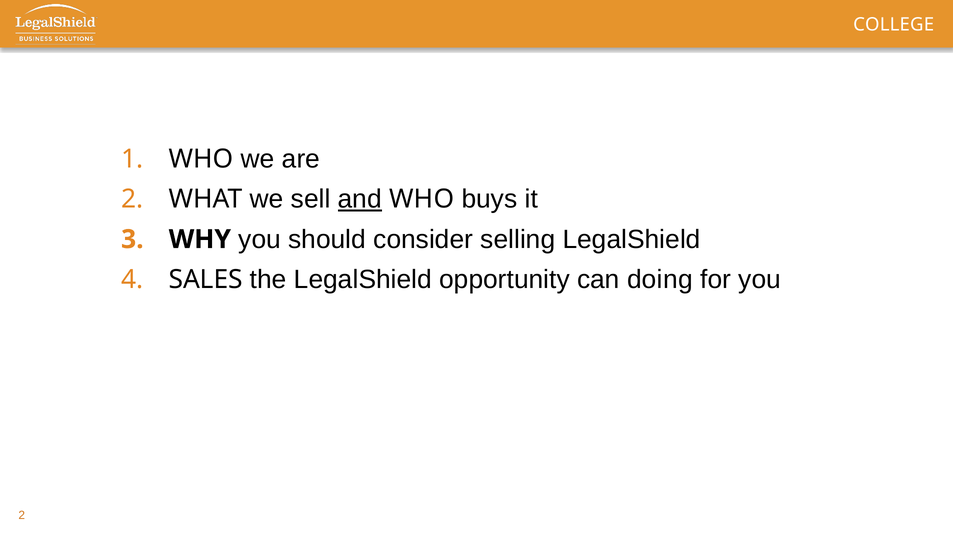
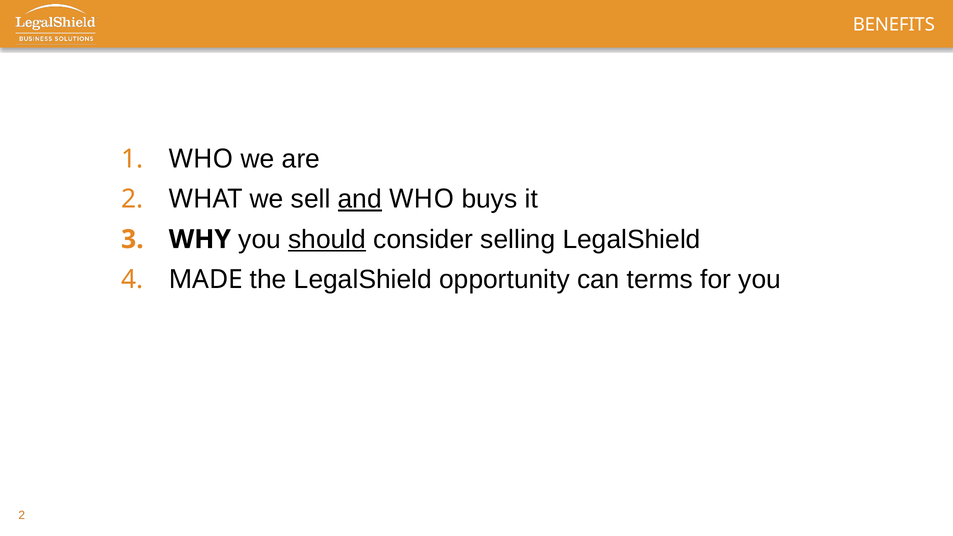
COLLEGE: COLLEGE -> BENEFITS (894, 25)
should underline: none -> present (327, 239)
SALES: SALES -> MADE (206, 280)
doing: doing -> terms (660, 280)
